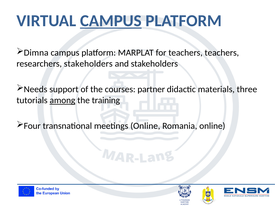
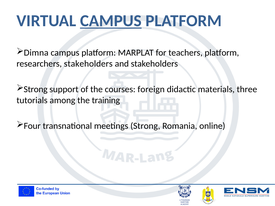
teachers teachers: teachers -> platform (222, 53)
Needs: Needs -> Strong (36, 89)
partner: partner -> foreign (151, 89)
among underline: present -> none (62, 100)
meetings Online: Online -> Strong (145, 126)
